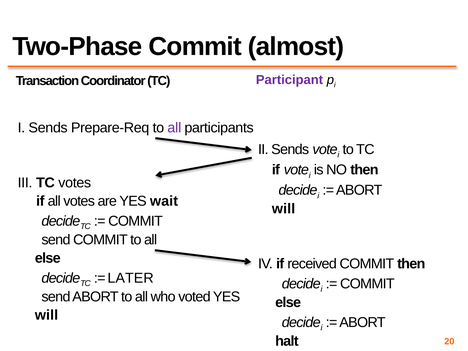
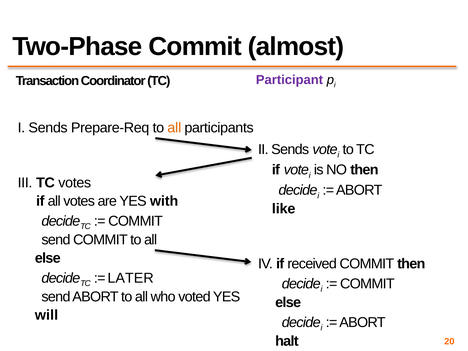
all colour: purple -> orange (174, 128)
wait: wait -> with (164, 201)
will: will -> like (284, 209)
